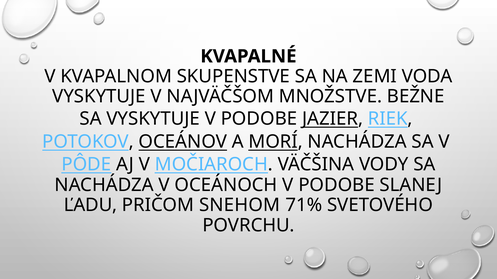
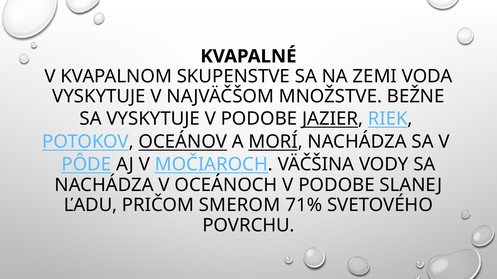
SNEHOM: SNEHOM -> SMEROM (240, 206)
